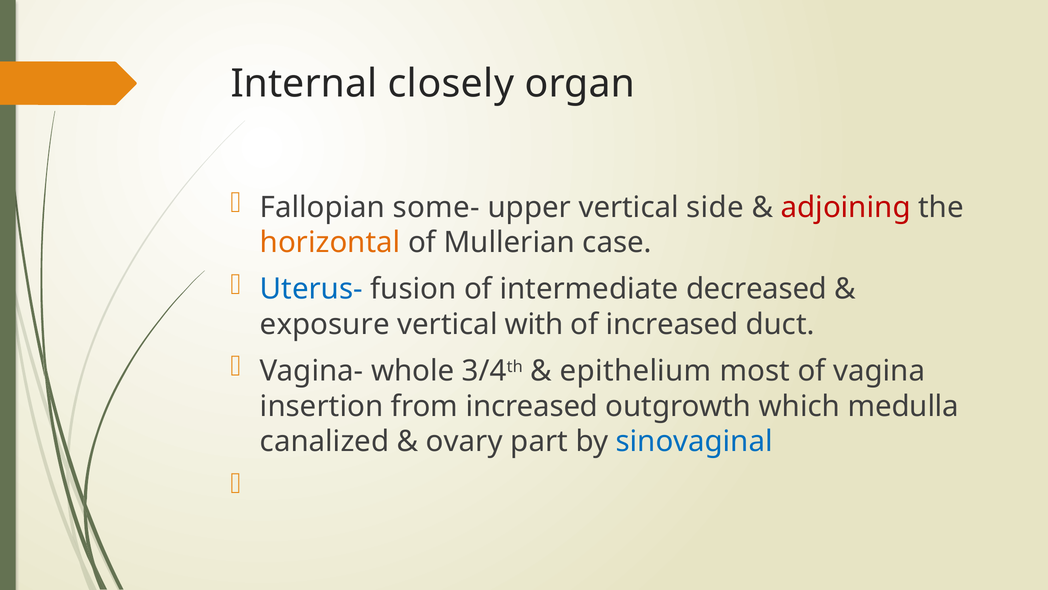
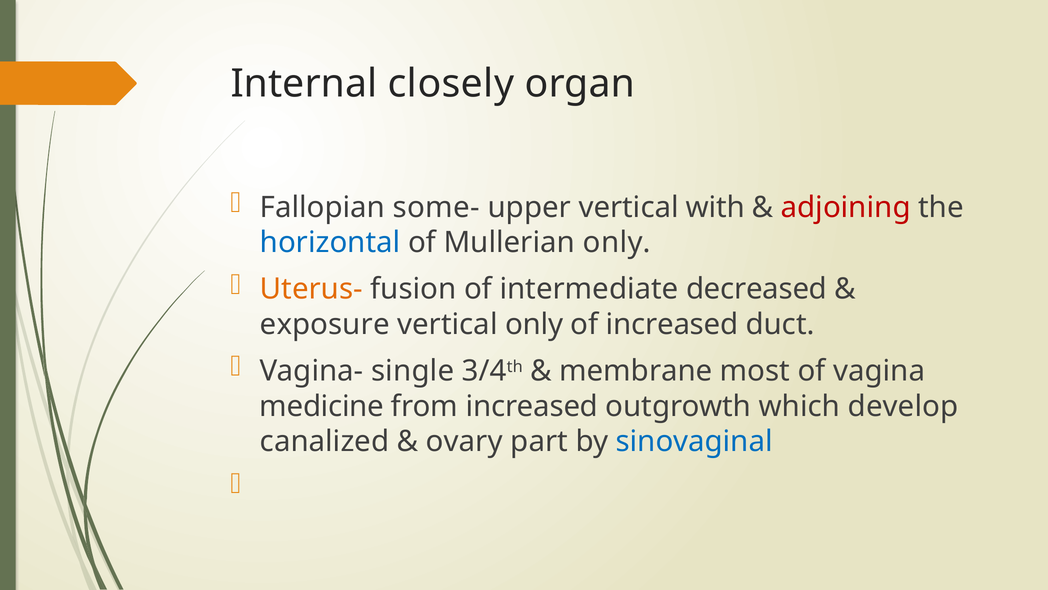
side: side -> with (715, 207)
horizontal colour: orange -> blue (330, 242)
Mullerian case: case -> only (617, 242)
Uterus- colour: blue -> orange (311, 289)
vertical with: with -> only (534, 324)
whole: whole -> single (413, 371)
epithelium: epithelium -> membrane (636, 371)
insertion: insertion -> medicine (322, 406)
medulla: medulla -> develop (903, 406)
